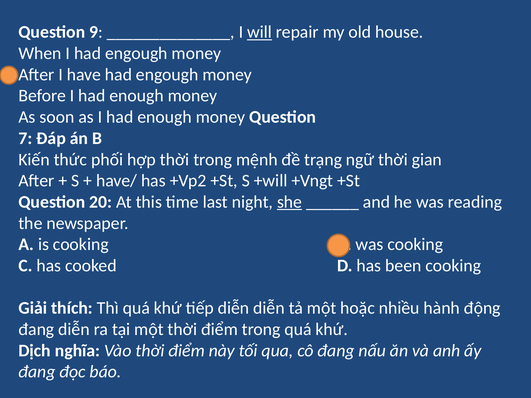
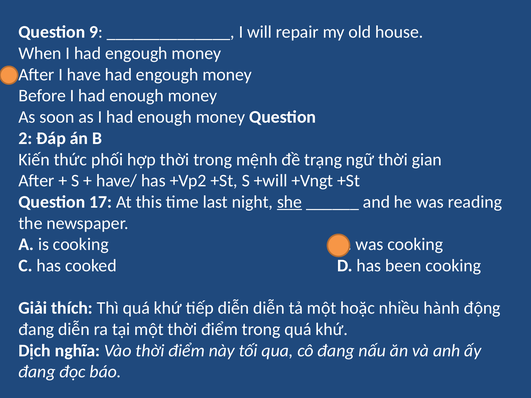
will underline: present -> none (260, 32)
7: 7 -> 2 (25, 138)
20: 20 -> 17 (101, 202)
